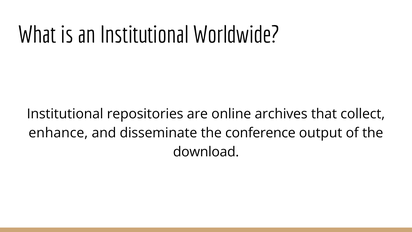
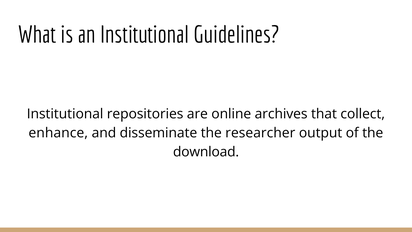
Worldwide: Worldwide -> Guidelines (236, 35)
conference: conference -> researcher (260, 133)
